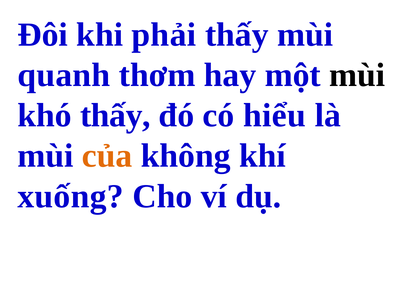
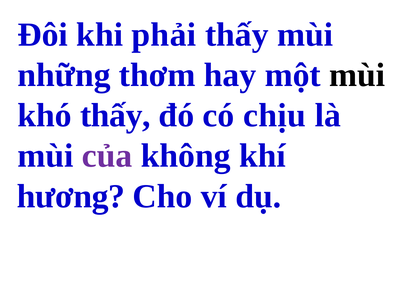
quanh: quanh -> những (64, 75)
hiểu: hiểu -> chịu (274, 115)
của colour: orange -> purple (107, 156)
xuống: xuống -> hương (71, 196)
